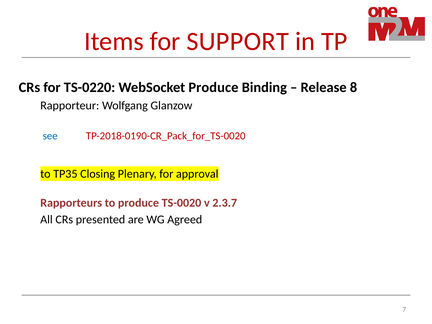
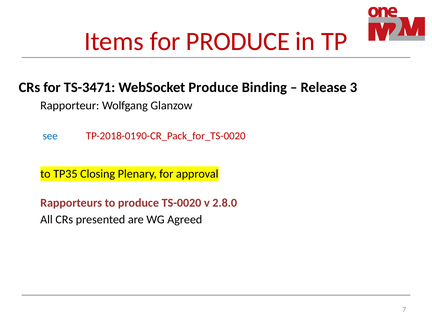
for SUPPORT: SUPPORT -> PRODUCE (238, 41)
TS-0220: TS-0220 -> TS-3471 (90, 87)
8: 8 -> 3 (353, 87)
2.3.7: 2.3.7 -> 2.8.0 (225, 203)
